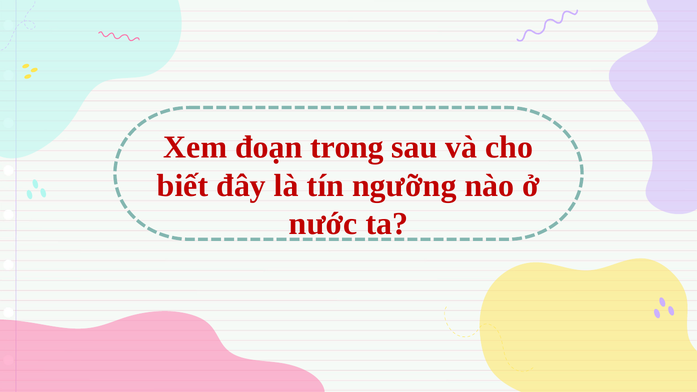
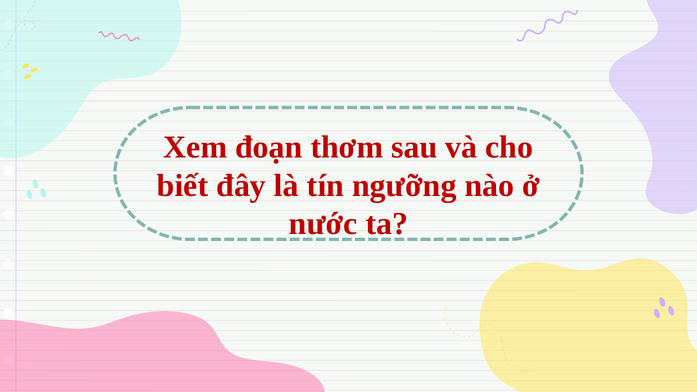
trong: trong -> thơm (347, 147)
